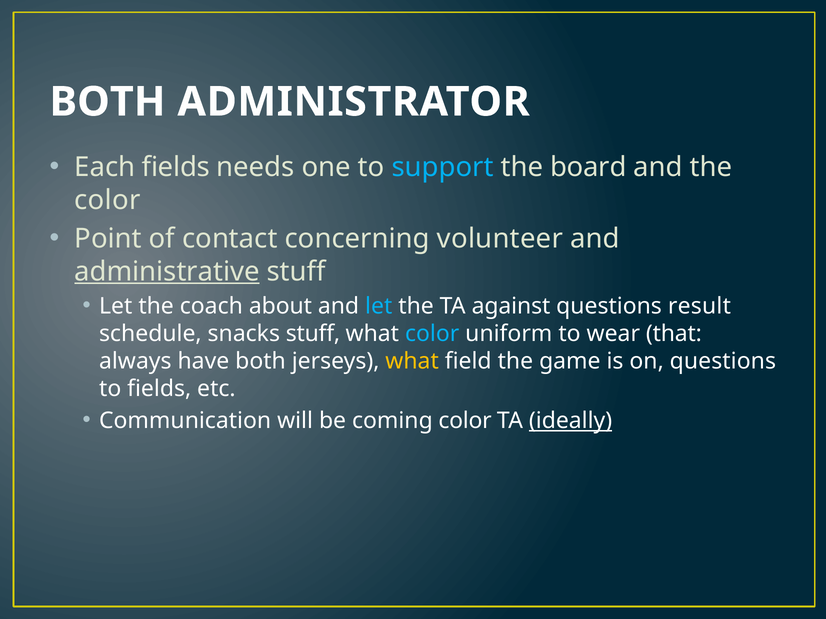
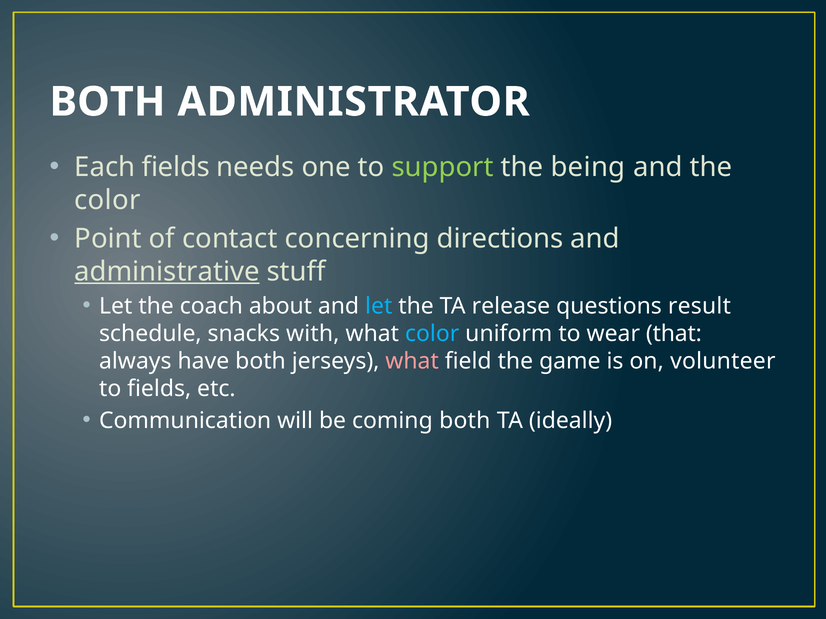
support colour: light blue -> light green (443, 167)
board: board -> being (588, 167)
volunteer: volunteer -> directions (500, 239)
against: against -> release (511, 306)
snacks stuff: stuff -> with (313, 334)
what colour: yellow -> pink (412, 361)
on questions: questions -> volunteer (723, 361)
coming color: color -> both (465, 421)
ideally underline: present -> none (571, 421)
